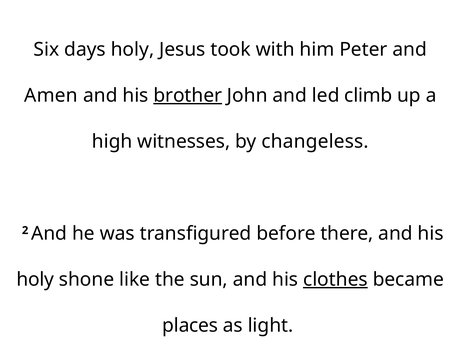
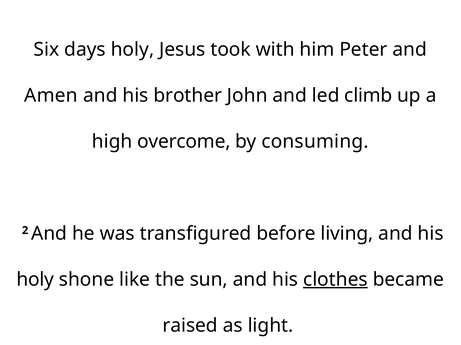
brother underline: present -> none (188, 96)
witnesses: witnesses -> overcome (184, 142)
changeless: changeless -> consuming (315, 142)
there: there -> living (347, 234)
places: places -> raised (190, 326)
